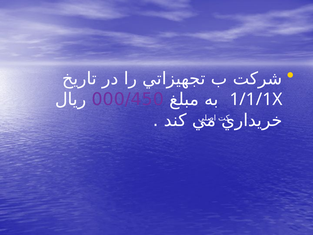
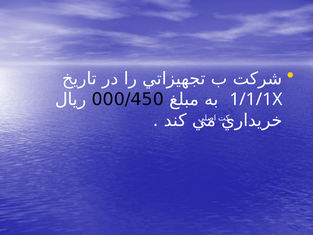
000/450 colour: purple -> black (128, 99)
